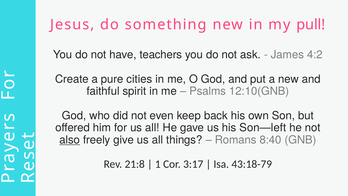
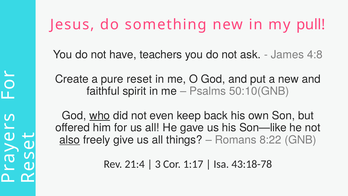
4:2: 4:2 -> 4:8 (315, 55)
cities: cities -> reset (139, 79)
12:10(GNB: 12:10(GNB -> 50:10(GNB (259, 91)
who underline: none -> present (100, 115)
Son—left: Son—left -> Son—like (263, 128)
8:40: 8:40 -> 8:22 (271, 140)
21:8: 21:8 -> 21:4 (135, 164)
1: 1 -> 3 (158, 164)
3:17: 3:17 -> 1:17 (193, 164)
43:18-79: 43:18-79 -> 43:18-78 (252, 164)
